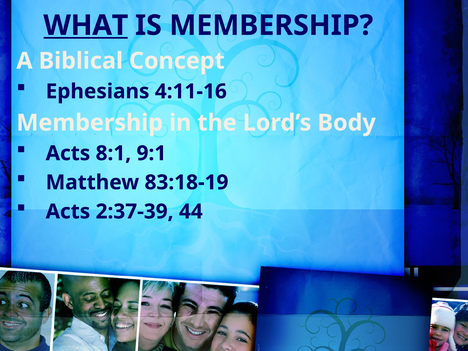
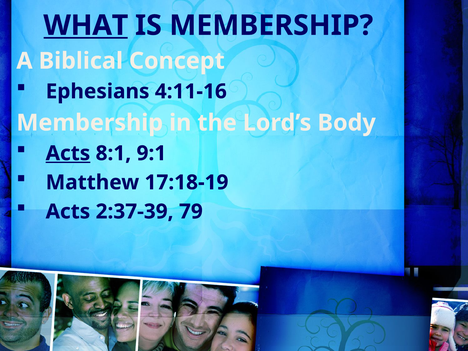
Acts underline: none -> present (68, 153)
83:18-19: 83:18-19 -> 17:18-19 (186, 182)
44: 44 -> 79 (191, 212)
